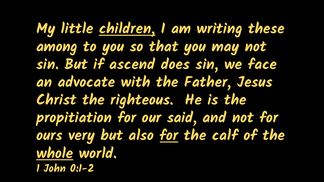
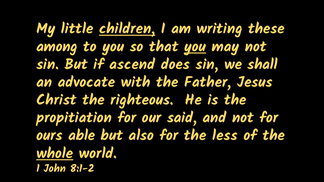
you underline: none -> present (195, 47)
face: face -> shall (263, 65)
very: very -> able (82, 136)
for underline: present -> none (169, 136)
calf: calf -> less (225, 136)
0:1-2: 0:1-2 -> 8:1-2 (82, 169)
